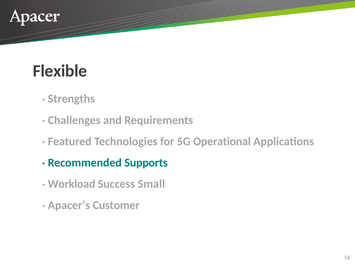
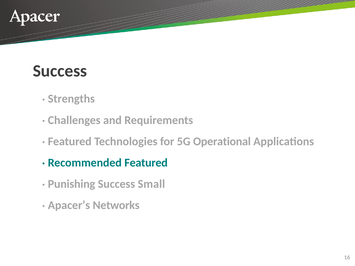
Flexible: Flexible -> Success (60, 71)
Recommended Supports: Supports -> Featured (146, 163)
Workload: Workload -> Punishing (72, 184)
Customer: Customer -> Networks (116, 205)
